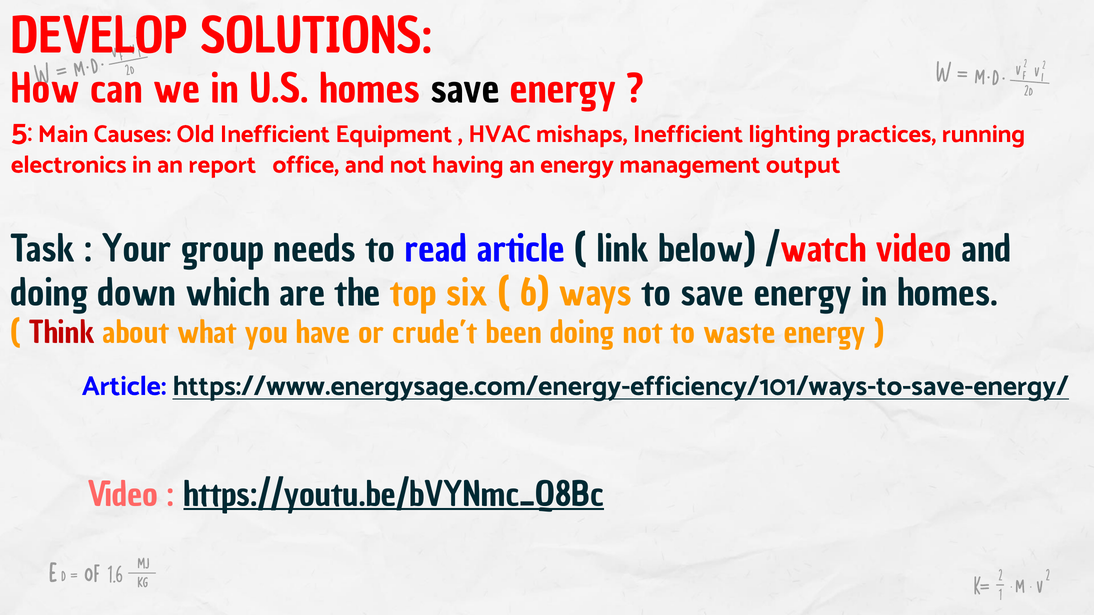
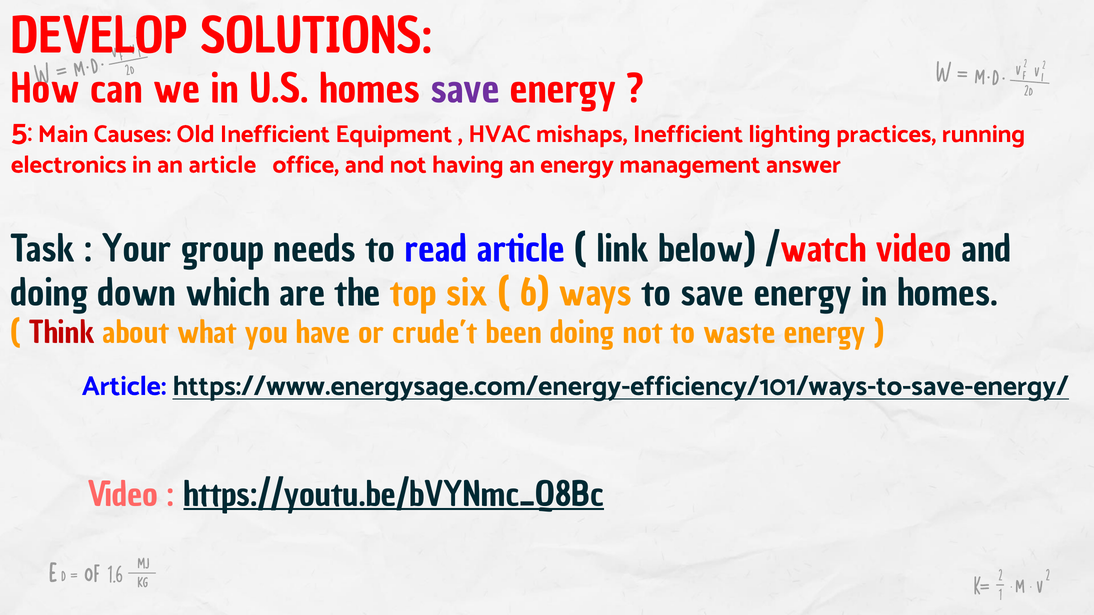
save colour: black -> purple (465, 89)
an report: report -> article (222, 165)
output: output -> answer (803, 165)
